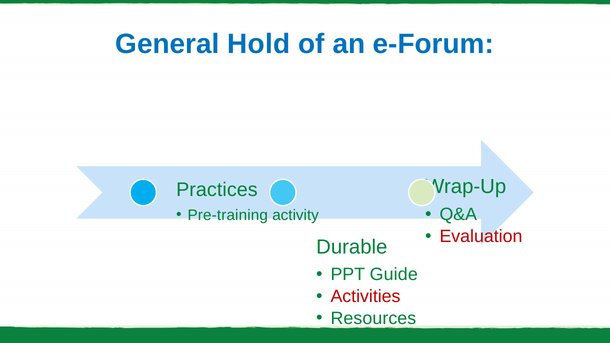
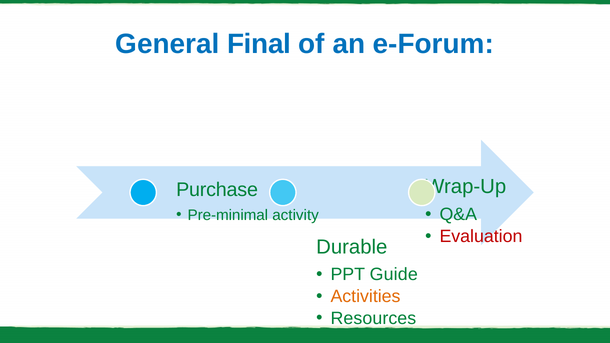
Hold: Hold -> Final (259, 44)
Practices: Practices -> Purchase (217, 190)
Pre-training: Pre-training -> Pre-minimal (228, 215)
Activities colour: red -> orange (366, 297)
